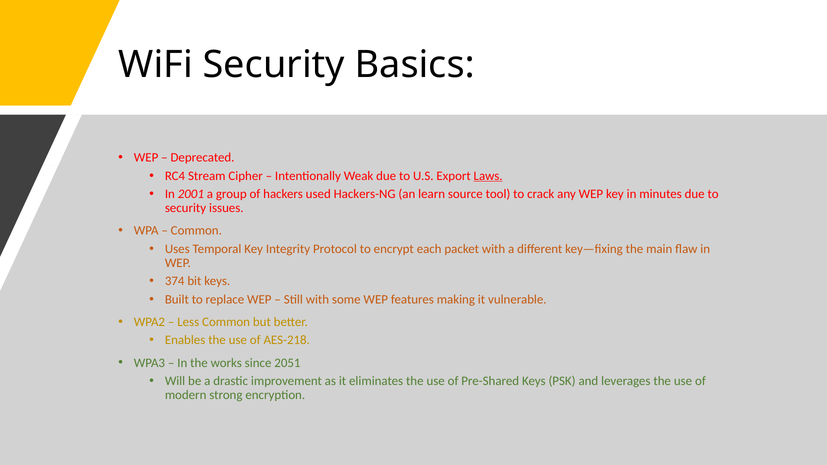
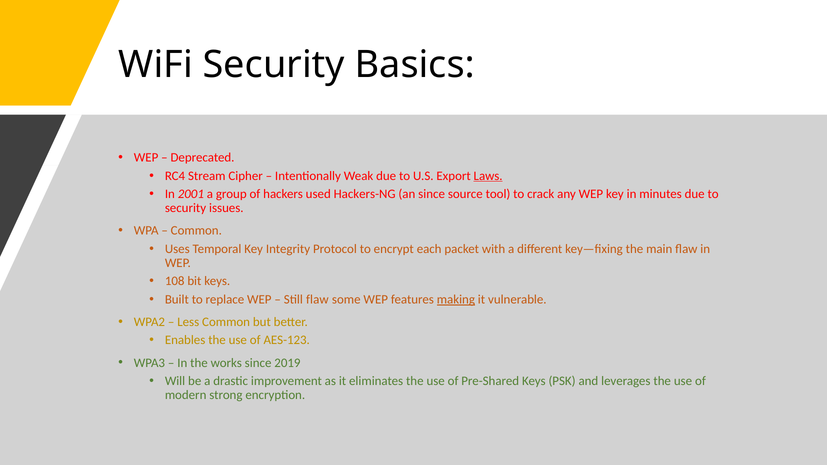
an learn: learn -> since (432, 194)
374: 374 -> 108 (175, 281)
Still with: with -> flaw (317, 299)
making underline: none -> present (456, 299)
AES-218: AES-218 -> AES-123 (287, 340)
2051: 2051 -> 2019 (287, 363)
